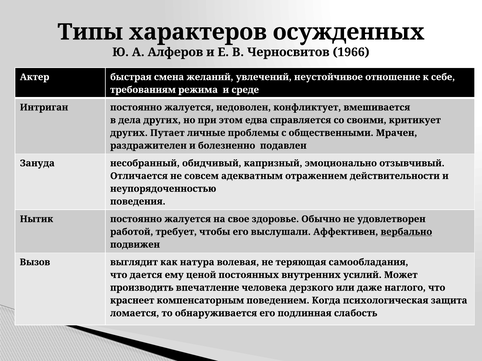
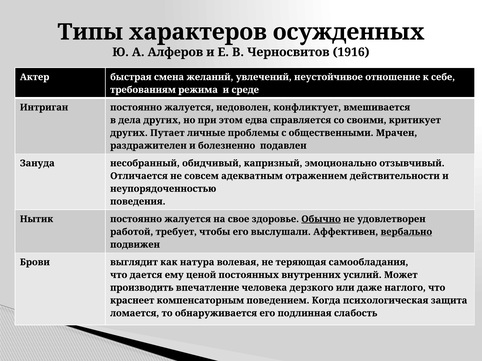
1966: 1966 -> 1916 (351, 52)
Обычно underline: none -> present (321, 219)
Вызов: Вызов -> Брови (35, 263)
